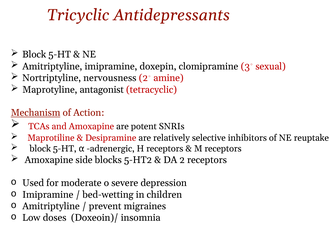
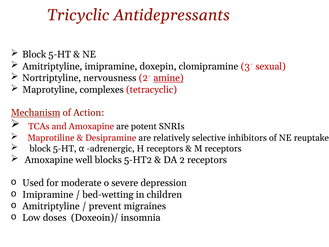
amine underline: none -> present (168, 78)
antagonist: antagonist -> complexes (102, 90)
side: side -> well (84, 160)
